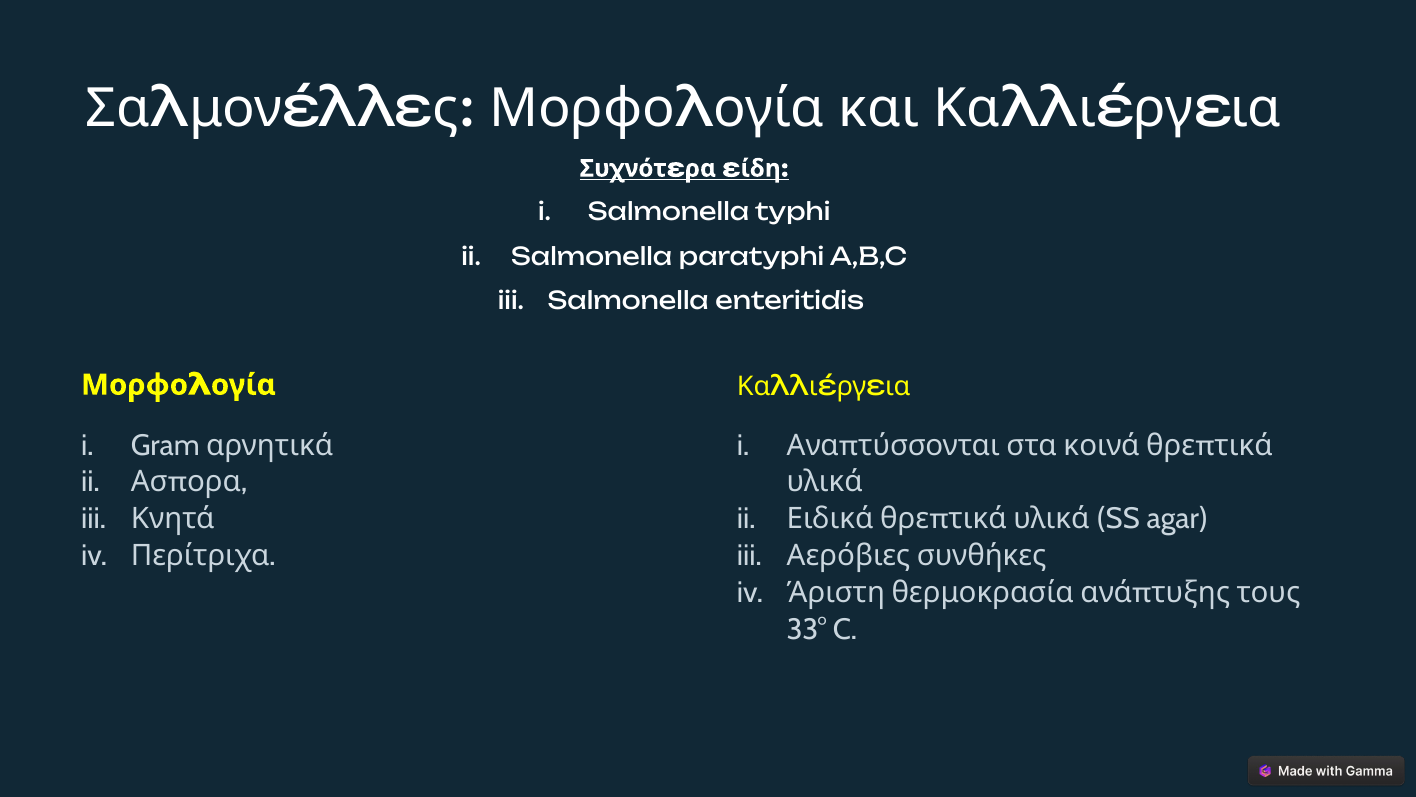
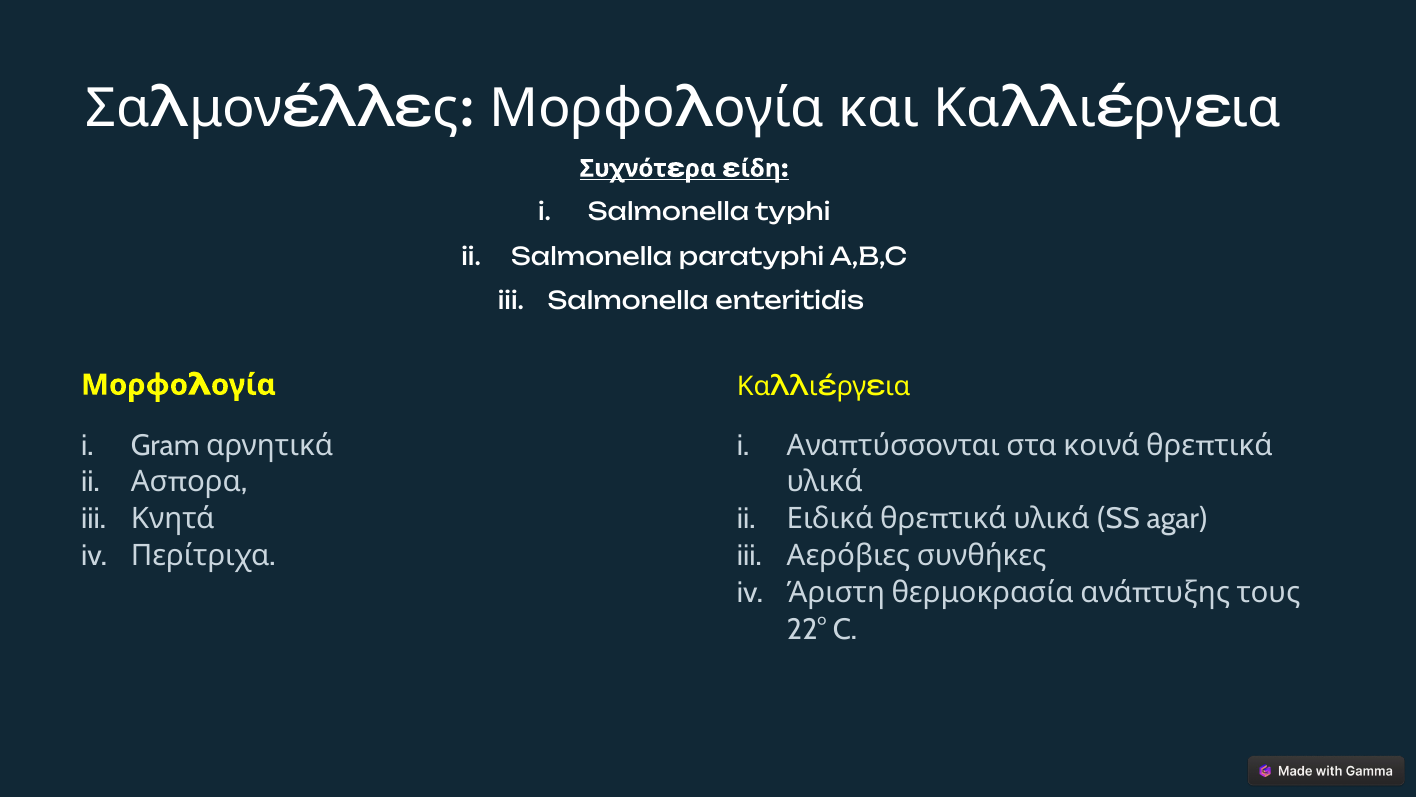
33°: 33° -> 22° (806, 629)
